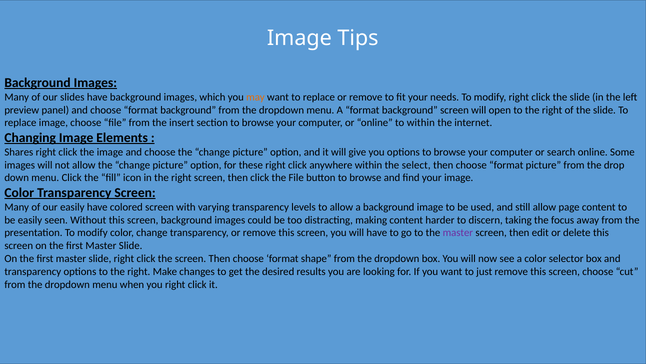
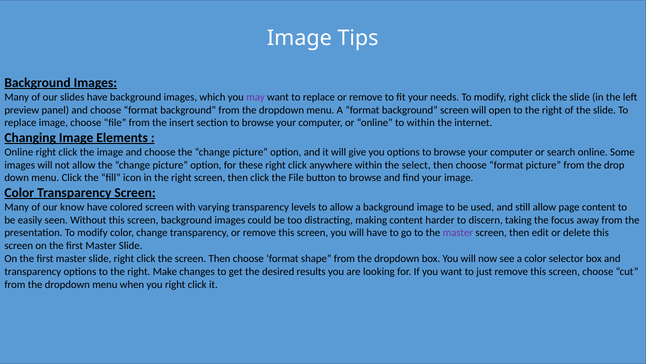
may colour: orange -> purple (255, 97)
Shares: Shares -> Online (19, 152)
our easily: easily -> know (72, 207)
